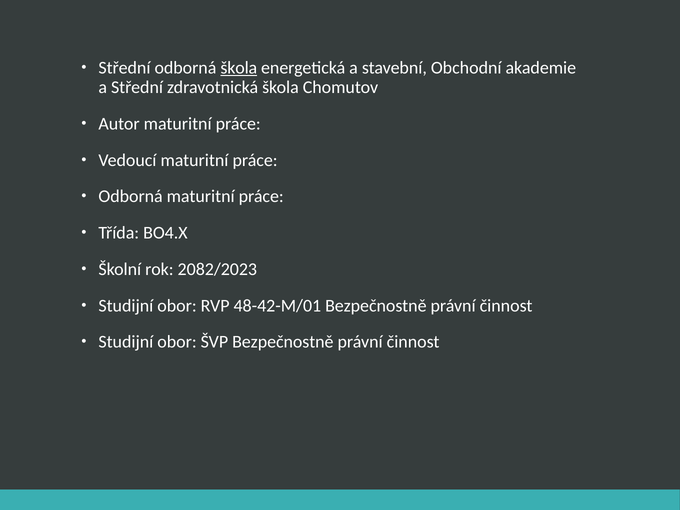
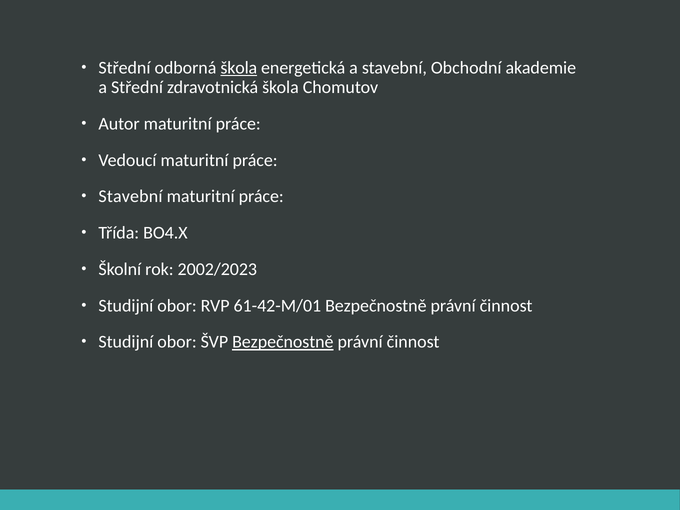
Odborná: Odborná -> Stavební (130, 197)
2082/2023: 2082/2023 -> 2002/2023 (217, 269)
48-42-M/01: 48-42-M/01 -> 61-42-M/01 (277, 306)
Bezpečnostně underline: none -> present (283, 342)
